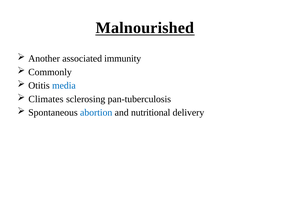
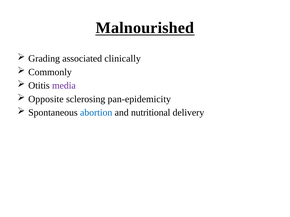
Another: Another -> Grading (44, 59)
immunity: immunity -> clinically (123, 59)
media colour: blue -> purple (64, 86)
Climates: Climates -> Opposite (46, 99)
pan-tuberculosis: pan-tuberculosis -> pan-epidemicity (139, 99)
